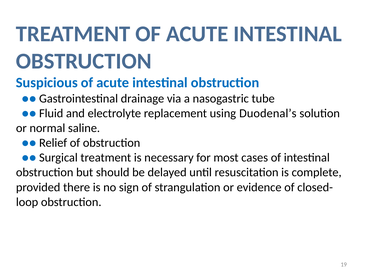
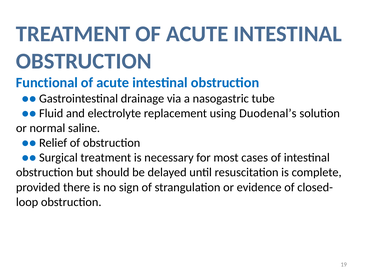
Suspicious: Suspicious -> Functional (47, 83)
